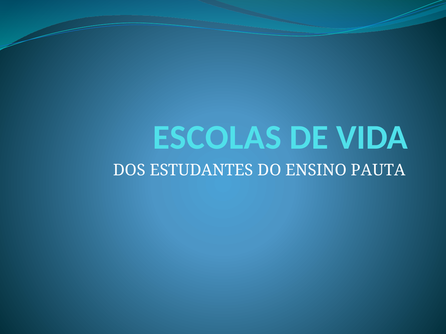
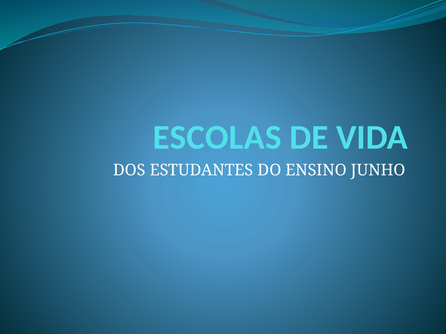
PAUTA: PAUTA -> JUNHO (378, 170)
